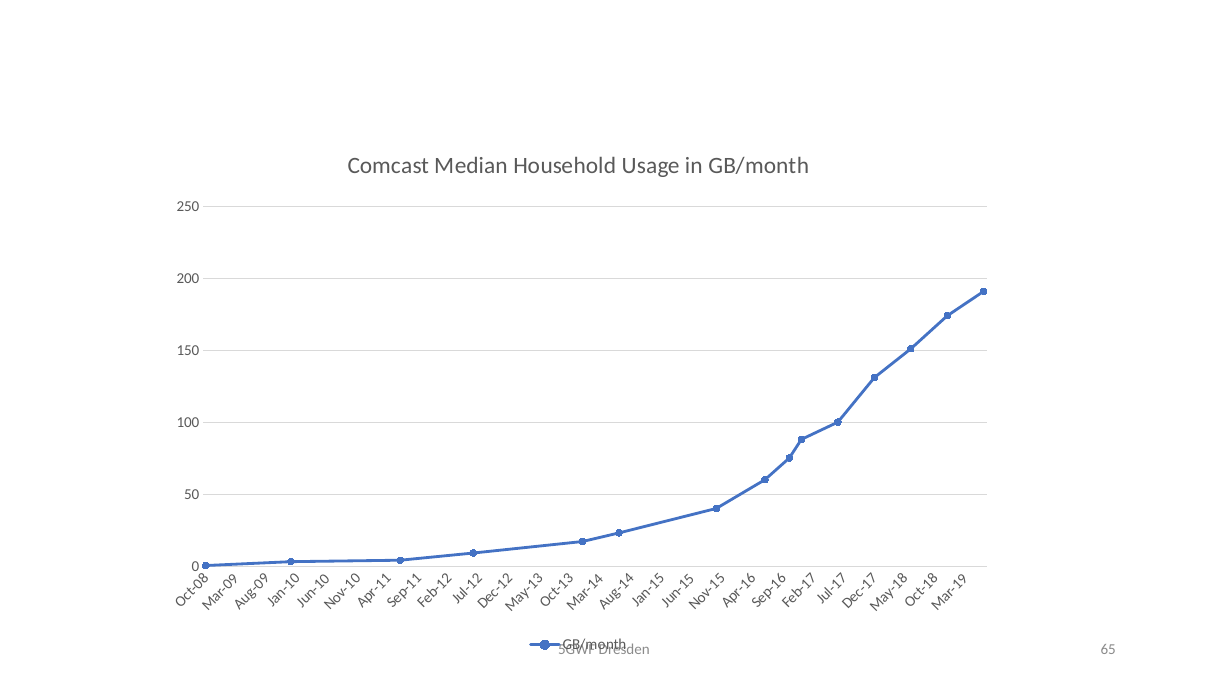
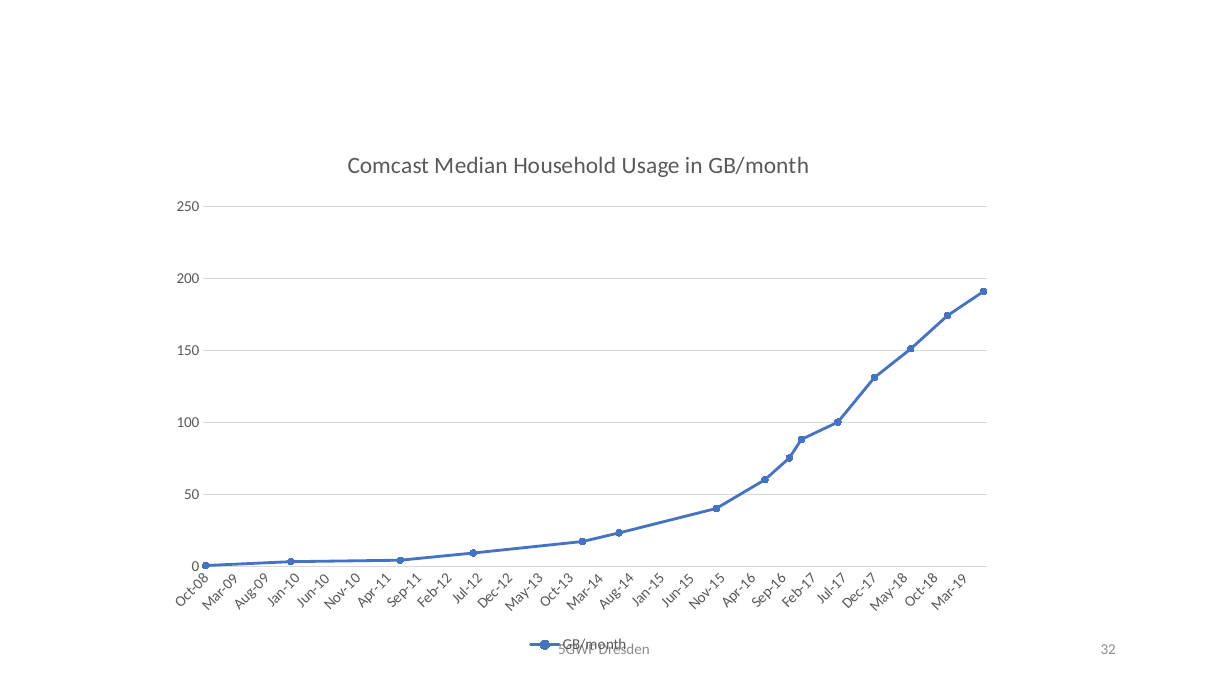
65: 65 -> 32 (1108, 649)
